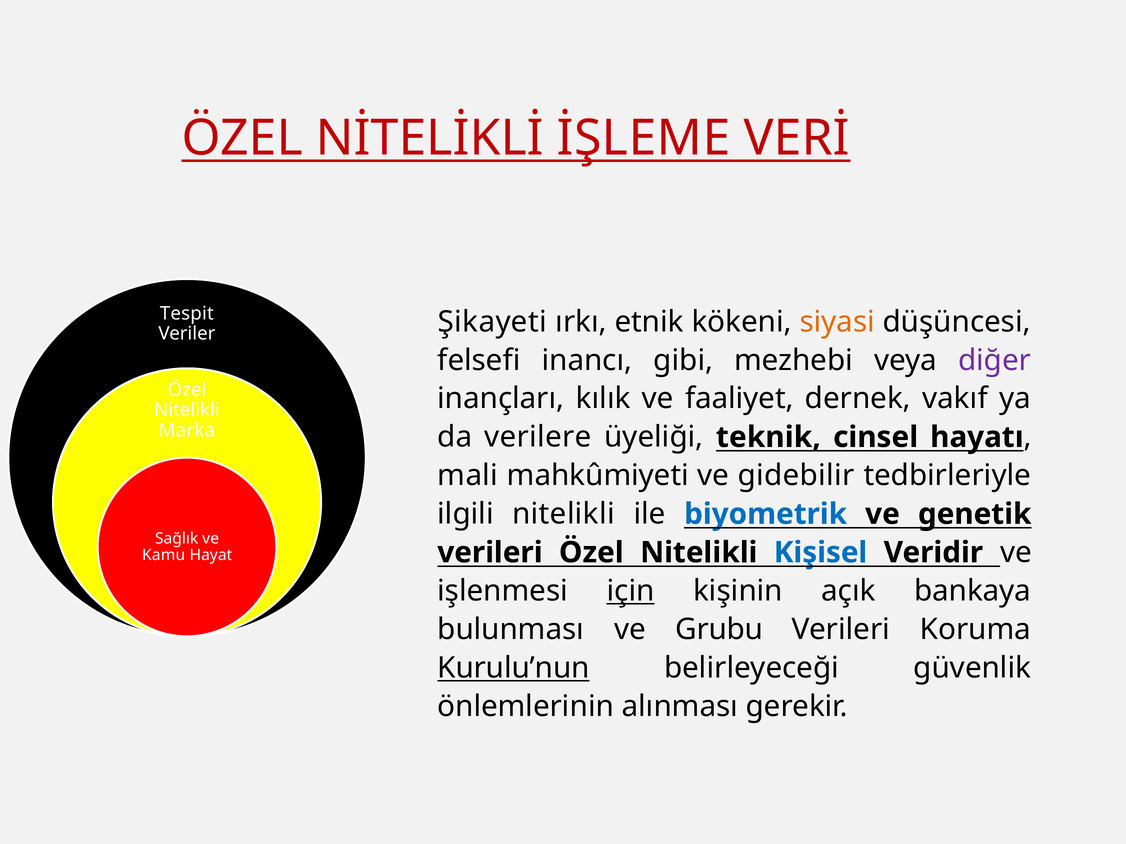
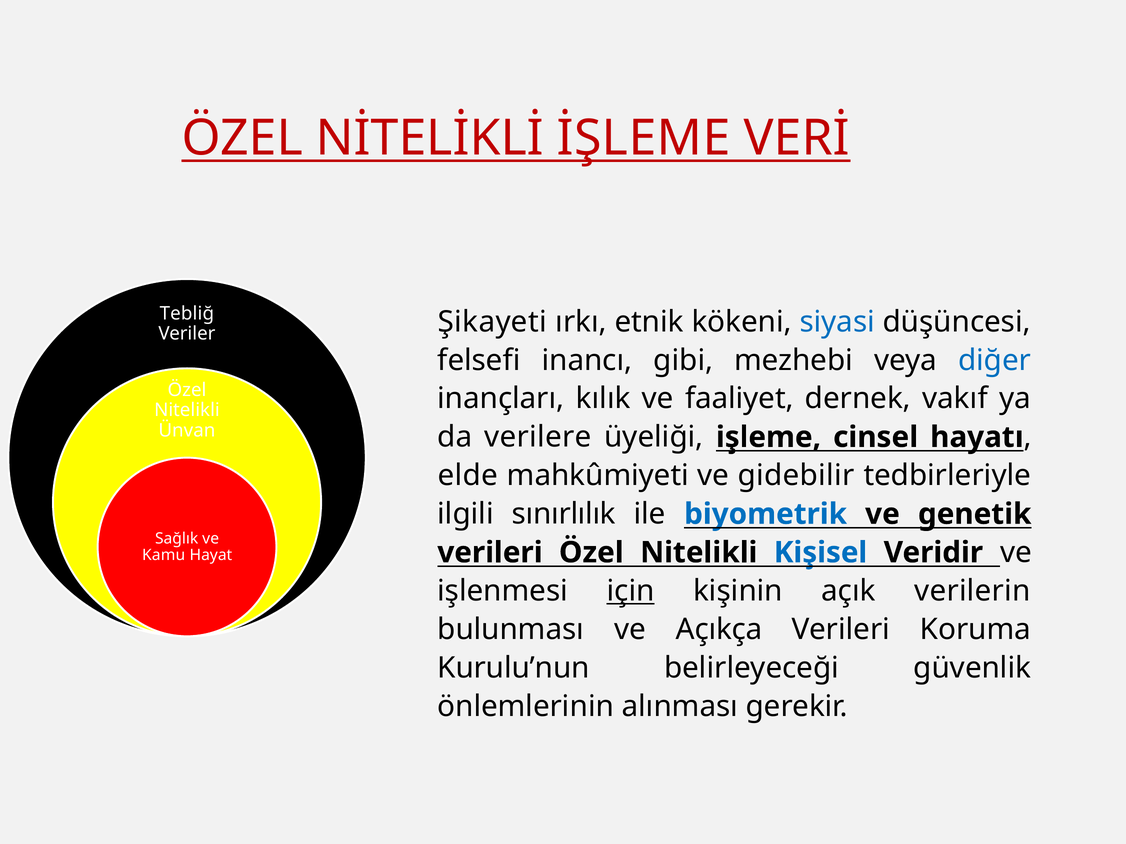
Tespit: Tespit -> Tebliğ (187, 314)
siyasi colour: orange -> blue (837, 322)
diğer colour: purple -> blue (995, 360)
Marka: Marka -> Ünvan (187, 431)
teknik: teknik -> işleme (768, 437)
mali: mali -> elde (468, 476)
ilgili nitelikli: nitelikli -> sınırlılık (564, 514)
bankaya: bankaya -> verilerin (972, 591)
Grubu: Grubu -> Açıkça (719, 630)
Kurulu’nun underline: present -> none (514, 668)
